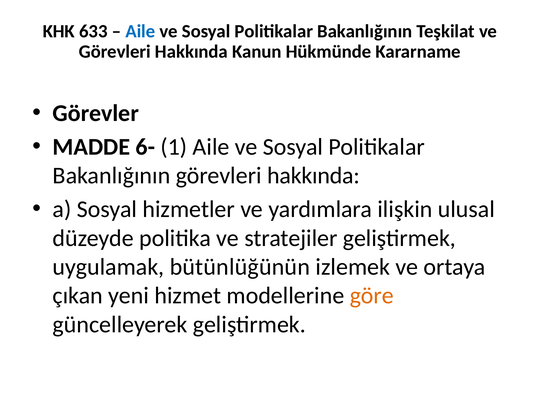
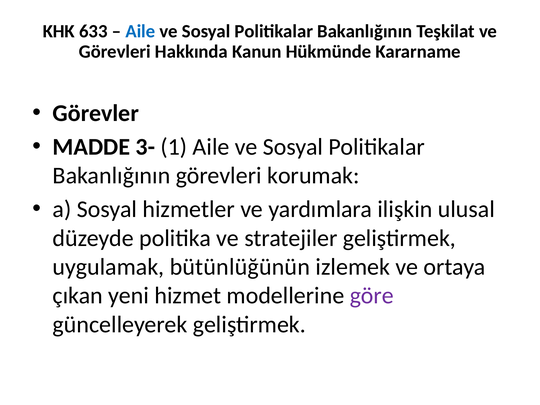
6-: 6- -> 3- (145, 147)
Bakanlığının görevleri hakkında: hakkında -> korumak (313, 176)
göre colour: orange -> purple (372, 296)
